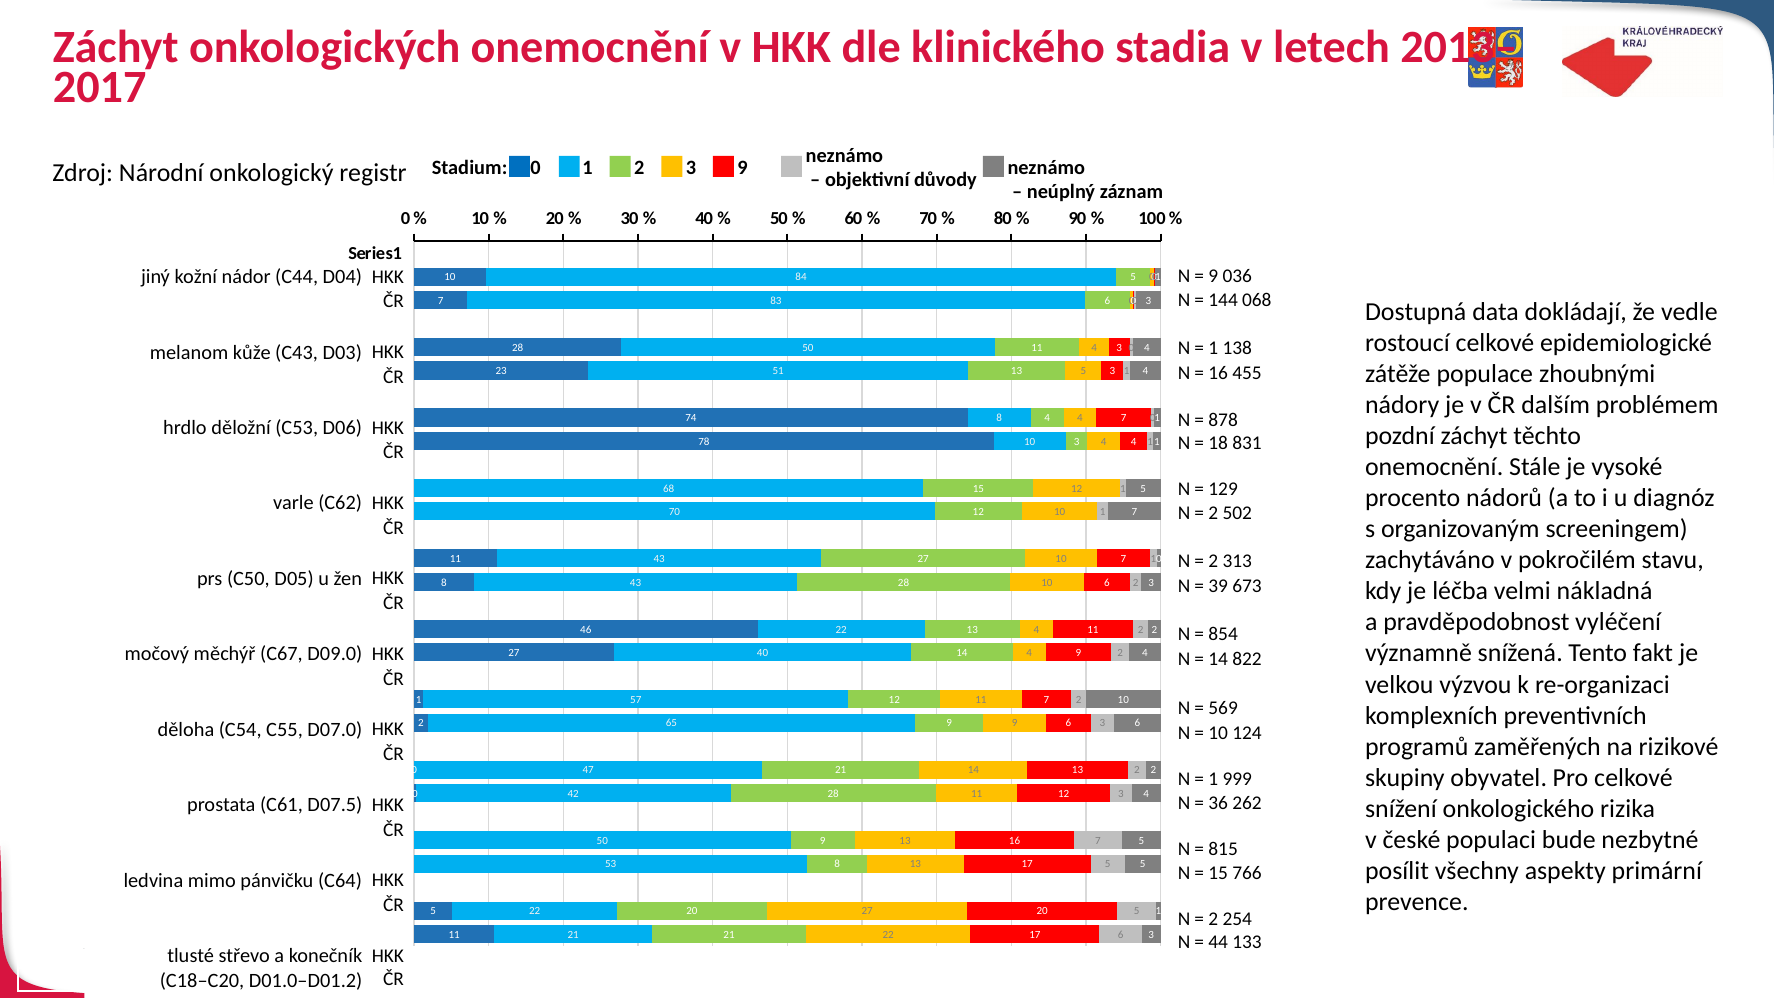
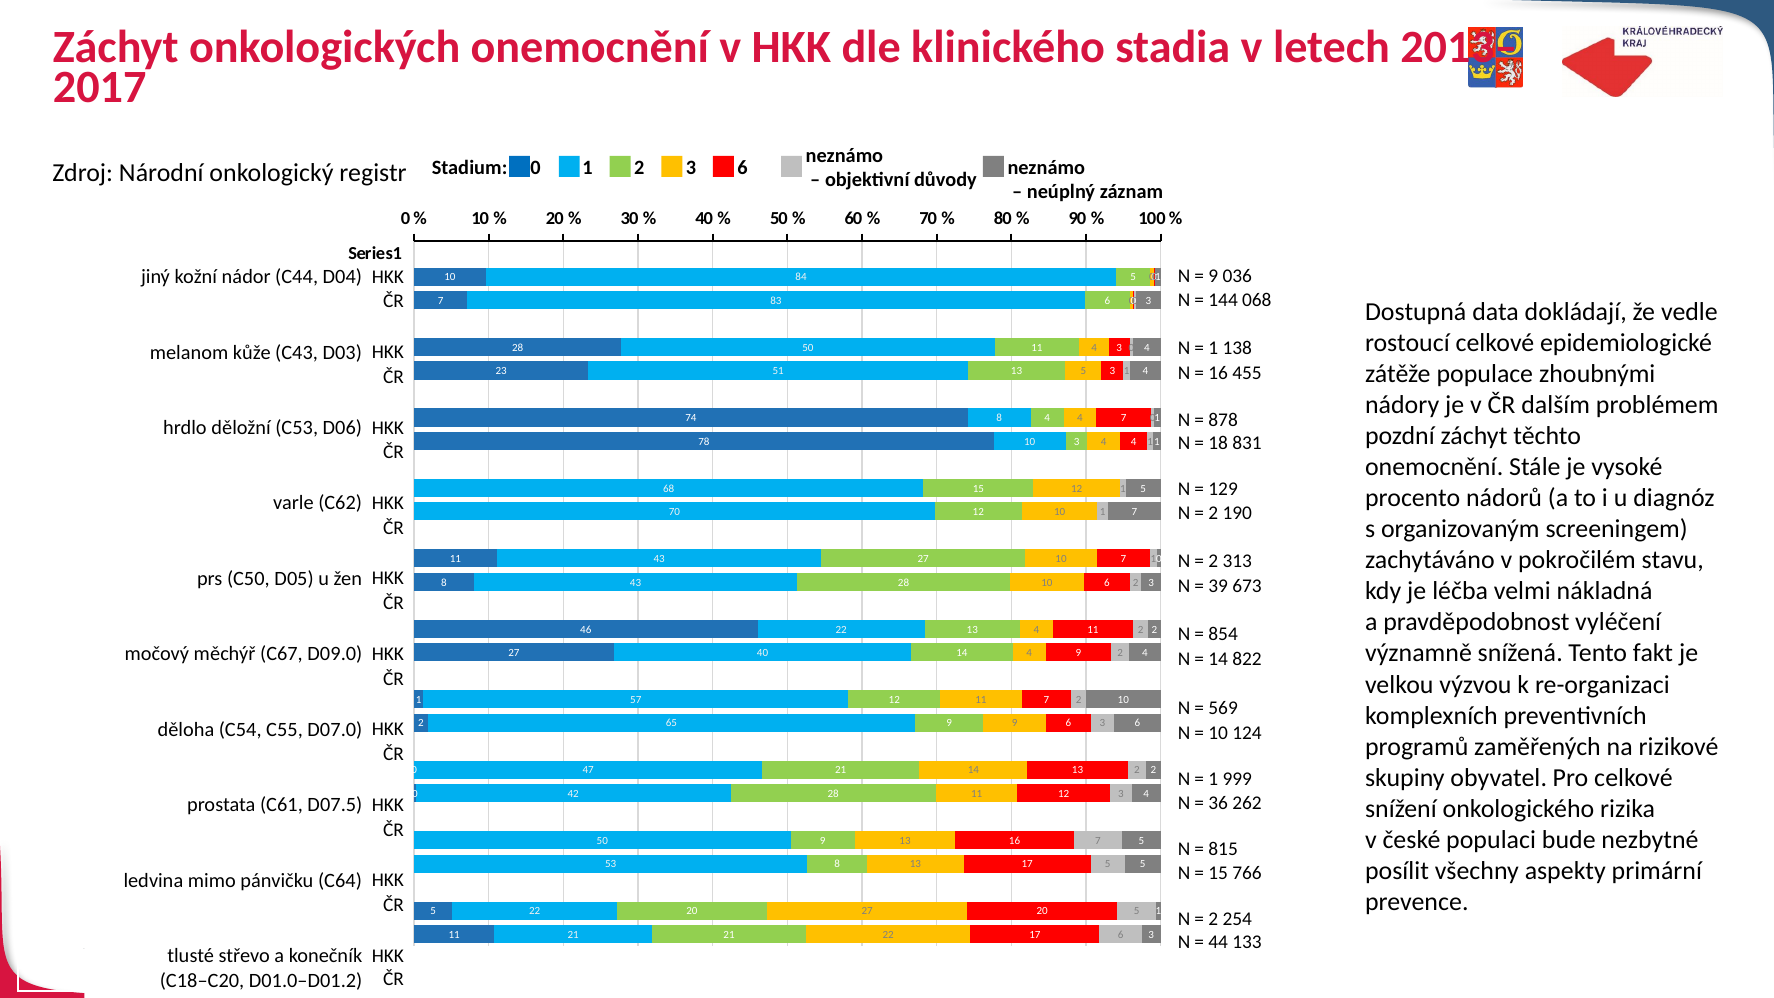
3 9: 9 -> 6 (743, 168)
502: 502 -> 190 (1237, 513)
